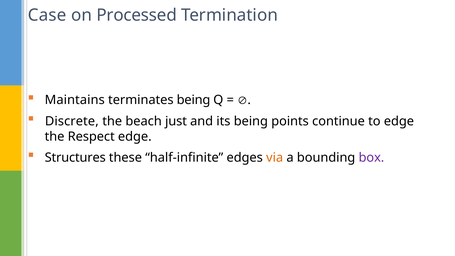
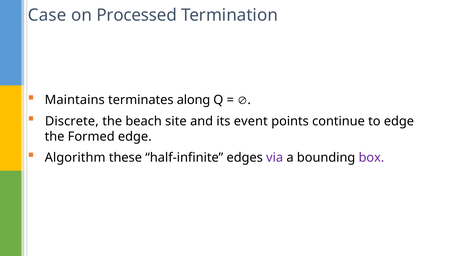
terminates being: being -> along (194, 100)
just: just -> site (176, 121)
its being: being -> event (251, 121)
Respect: Respect -> Formed (91, 136)
Structures: Structures -> Algorithm (75, 158)
via colour: orange -> purple (275, 158)
